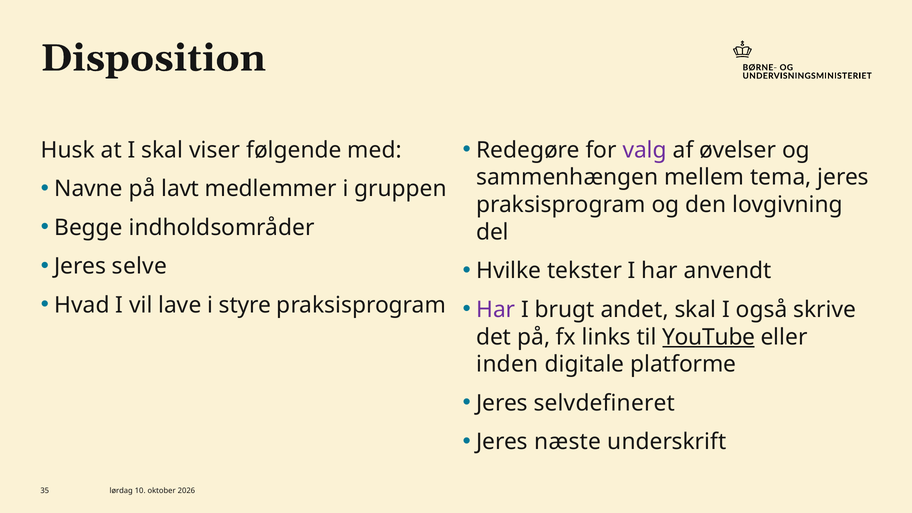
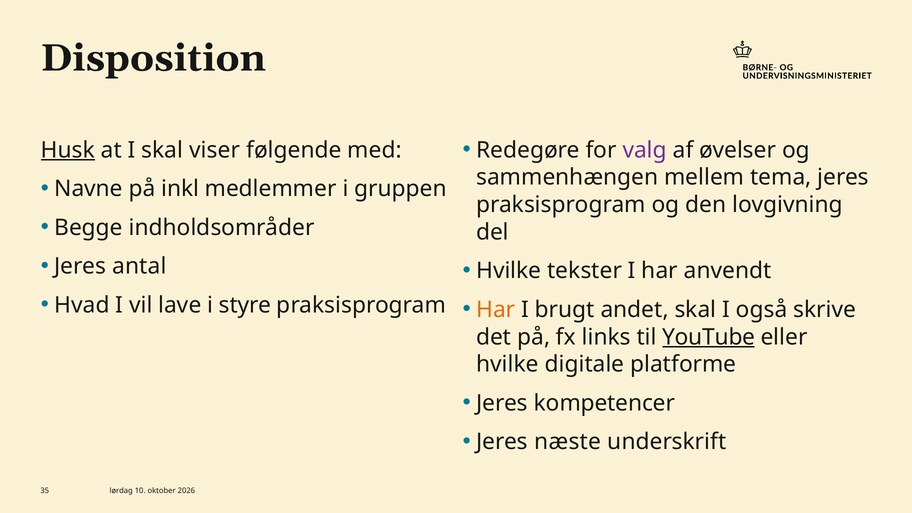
Husk underline: none -> present (68, 150)
lavt: lavt -> inkl (180, 189)
selve: selve -> antal (139, 266)
Har colour: purple -> orange (496, 310)
inden: inden -> hvilke (508, 364)
selvdefineret: selvdefineret -> kompetencer (604, 403)
